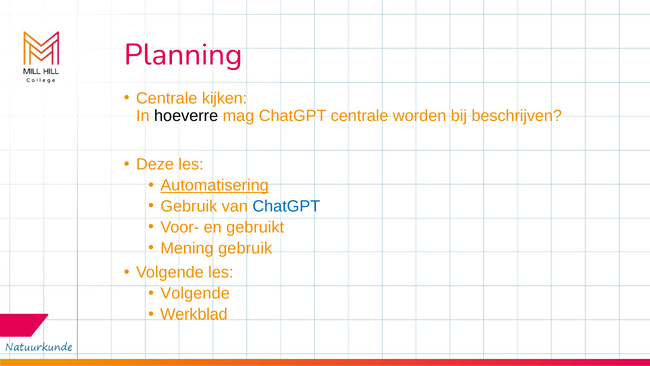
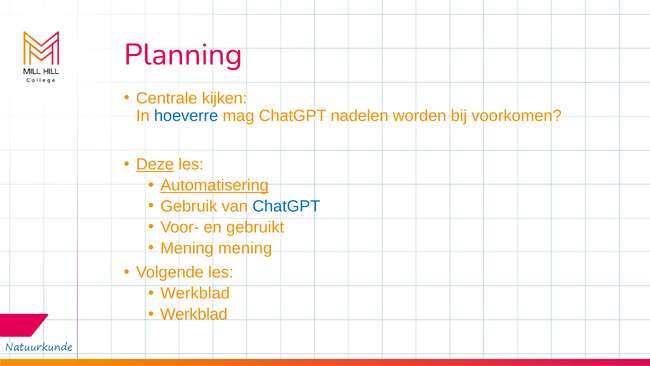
hoeverre colour: black -> blue (186, 116)
ChatGPT centrale: centrale -> nadelen (360, 116)
beschrijven: beschrijven -> voorkomen (517, 116)
Deze underline: none -> present (155, 164)
Mening gebruik: gebruik -> mening (245, 248)
Volgende: Volgende -> Werkblad (195, 293)
